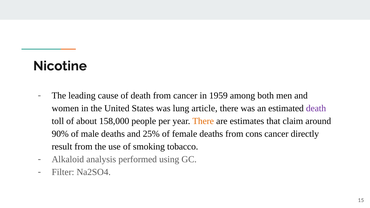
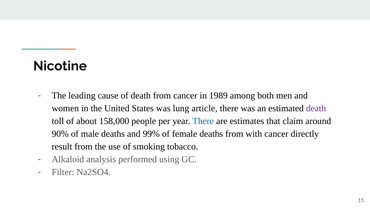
1959: 1959 -> 1989 (218, 96)
There colour: orange -> blue (203, 121)
25%: 25% -> 99% (151, 134)
cons: cons -> with (254, 134)
